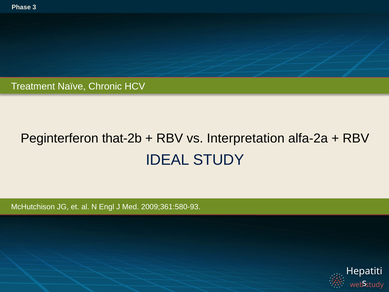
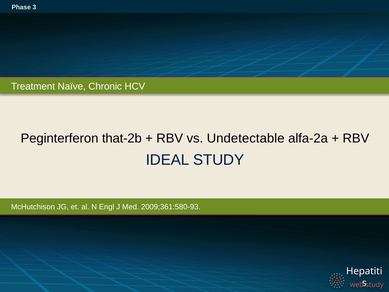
Interpretation: Interpretation -> Undetectable (246, 138)
